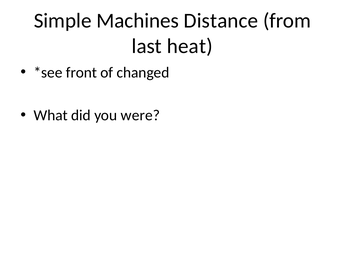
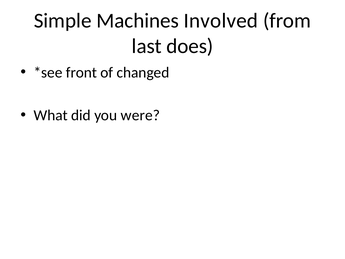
Distance: Distance -> Involved (221, 21)
heat: heat -> does (190, 46)
